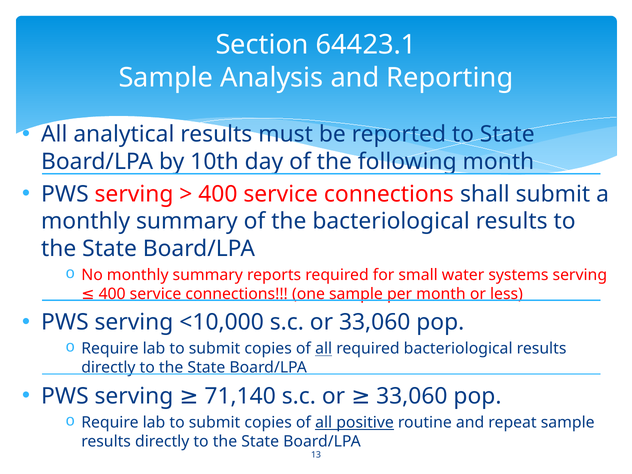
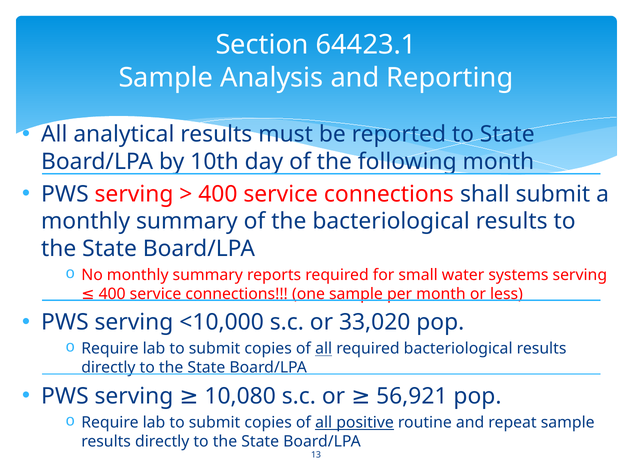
<10,000 s.c or 33,060: 33,060 -> 33,020 (375, 322)
71,140: 71,140 -> 10,080 (240, 396)
33,060: 33,060 -> 56,921 (412, 396)
